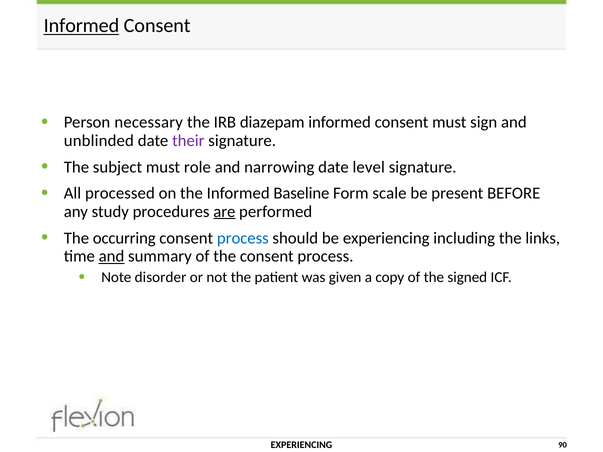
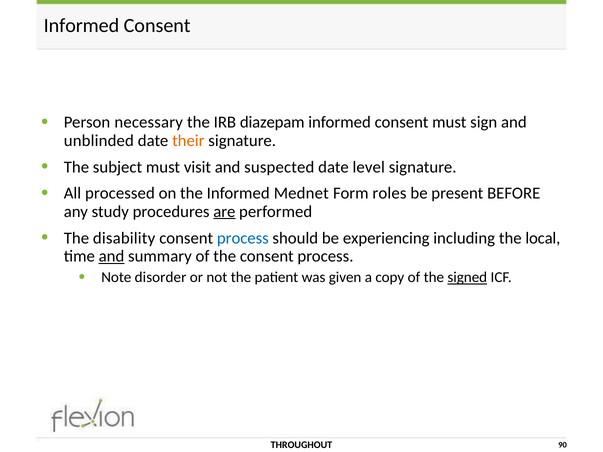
Informed underline: present -> none (81, 26)
their colour: purple -> orange (188, 141)
role: role -> visit (197, 167)
narrowing: narrowing -> suspected (279, 167)
Baseline: Baseline -> Mednet (301, 194)
scale: scale -> roles (389, 194)
occurring: occurring -> disability (124, 238)
links: links -> local (543, 238)
signed underline: none -> present (467, 278)
EXPERIENCING: EXPERIENCING -> THROUGHOUT (301, 445)
